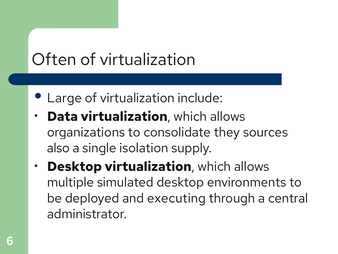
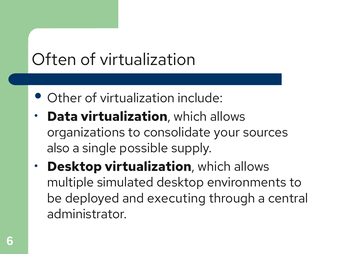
Large: Large -> Other (64, 98)
they: they -> your (227, 132)
isolation: isolation -> possible (144, 148)
